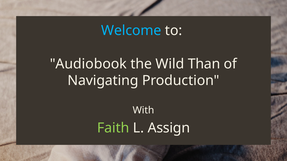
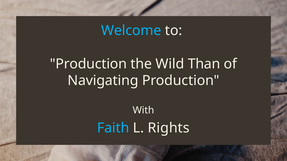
Audiobook: Audiobook -> Production (88, 64)
Faith colour: light green -> light blue (113, 128)
Assign: Assign -> Rights (169, 128)
